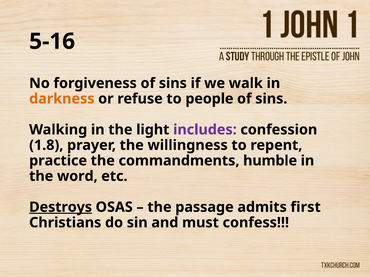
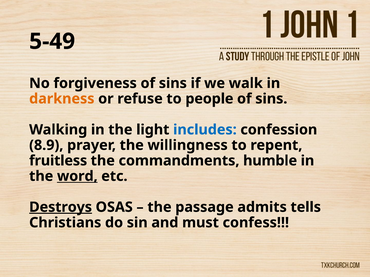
5-16: 5-16 -> 5-49 (52, 41)
includes colour: purple -> blue (205, 130)
1.8: 1.8 -> 8.9 (46, 145)
practice: practice -> fruitless (58, 161)
word underline: none -> present (77, 176)
first: first -> tells (306, 207)
